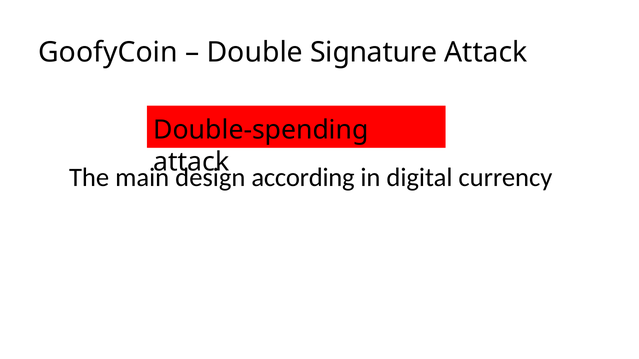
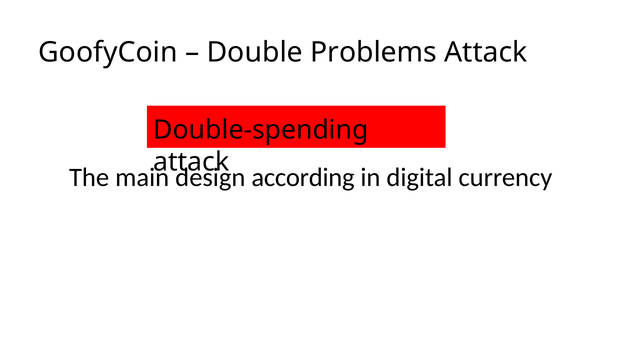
Signature: Signature -> Problems (374, 52)
